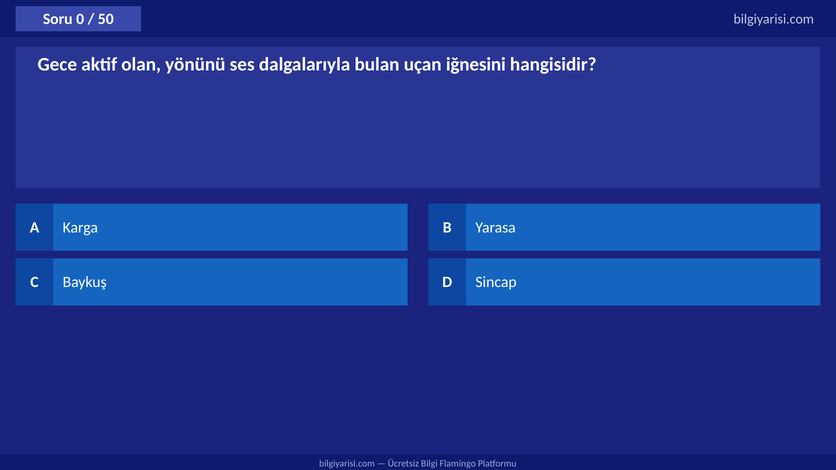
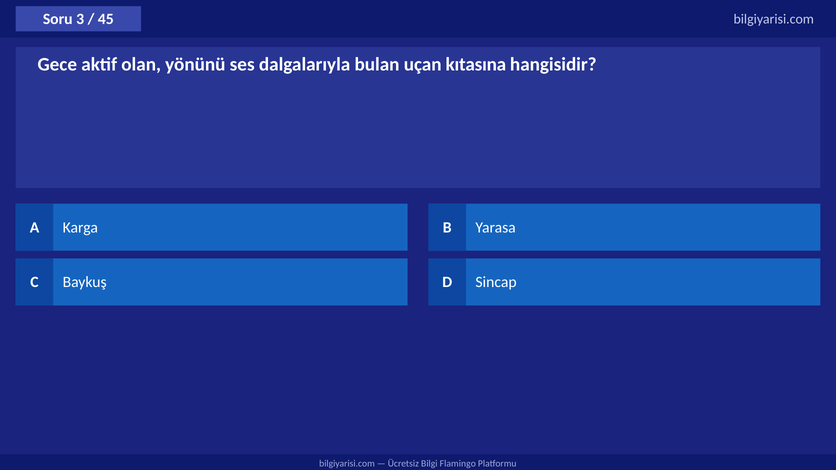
0: 0 -> 3 (80, 19)
50: 50 -> 45 (106, 19)
iğnesini: iğnesini -> kıtasına (476, 64)
